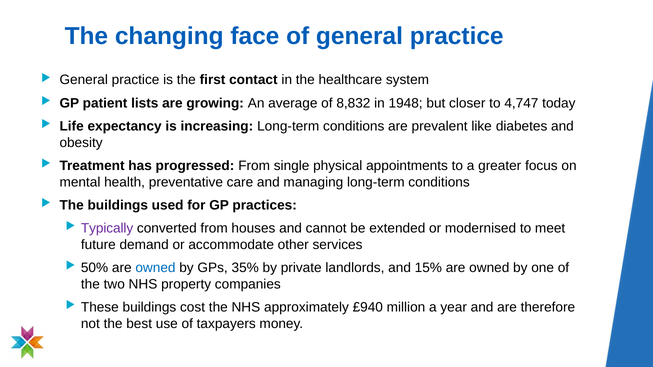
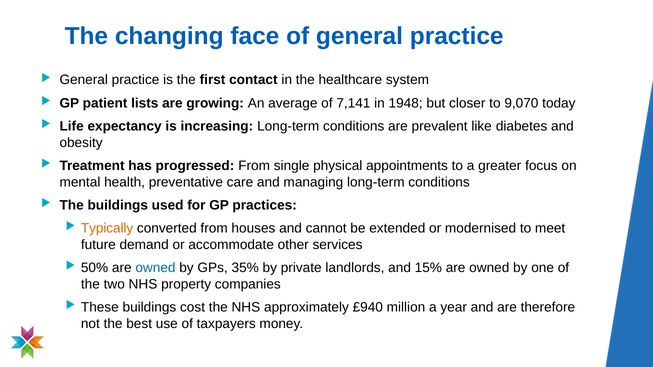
8,832: 8,832 -> 7,141 (353, 103)
4,747: 4,747 -> 9,070 (521, 103)
Typically colour: purple -> orange (107, 229)
